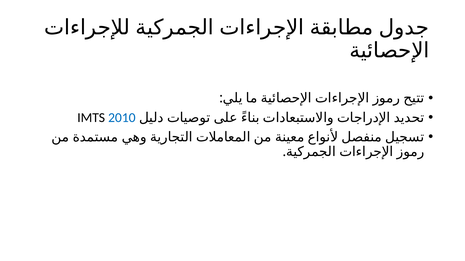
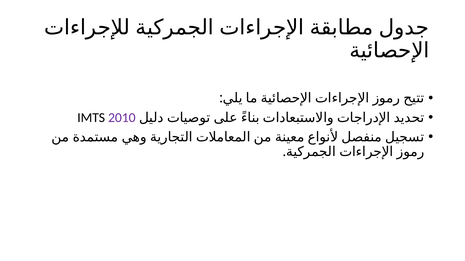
2010 colour: blue -> purple (122, 118)
